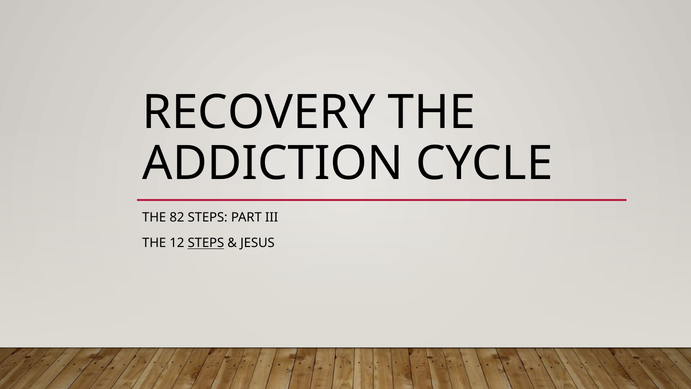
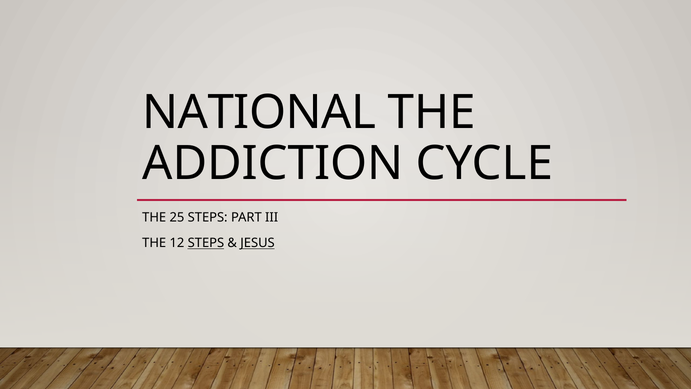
RECOVERY: RECOVERY -> NATIONAL (259, 112)
82: 82 -> 25 (177, 217)
JESUS underline: none -> present (258, 243)
